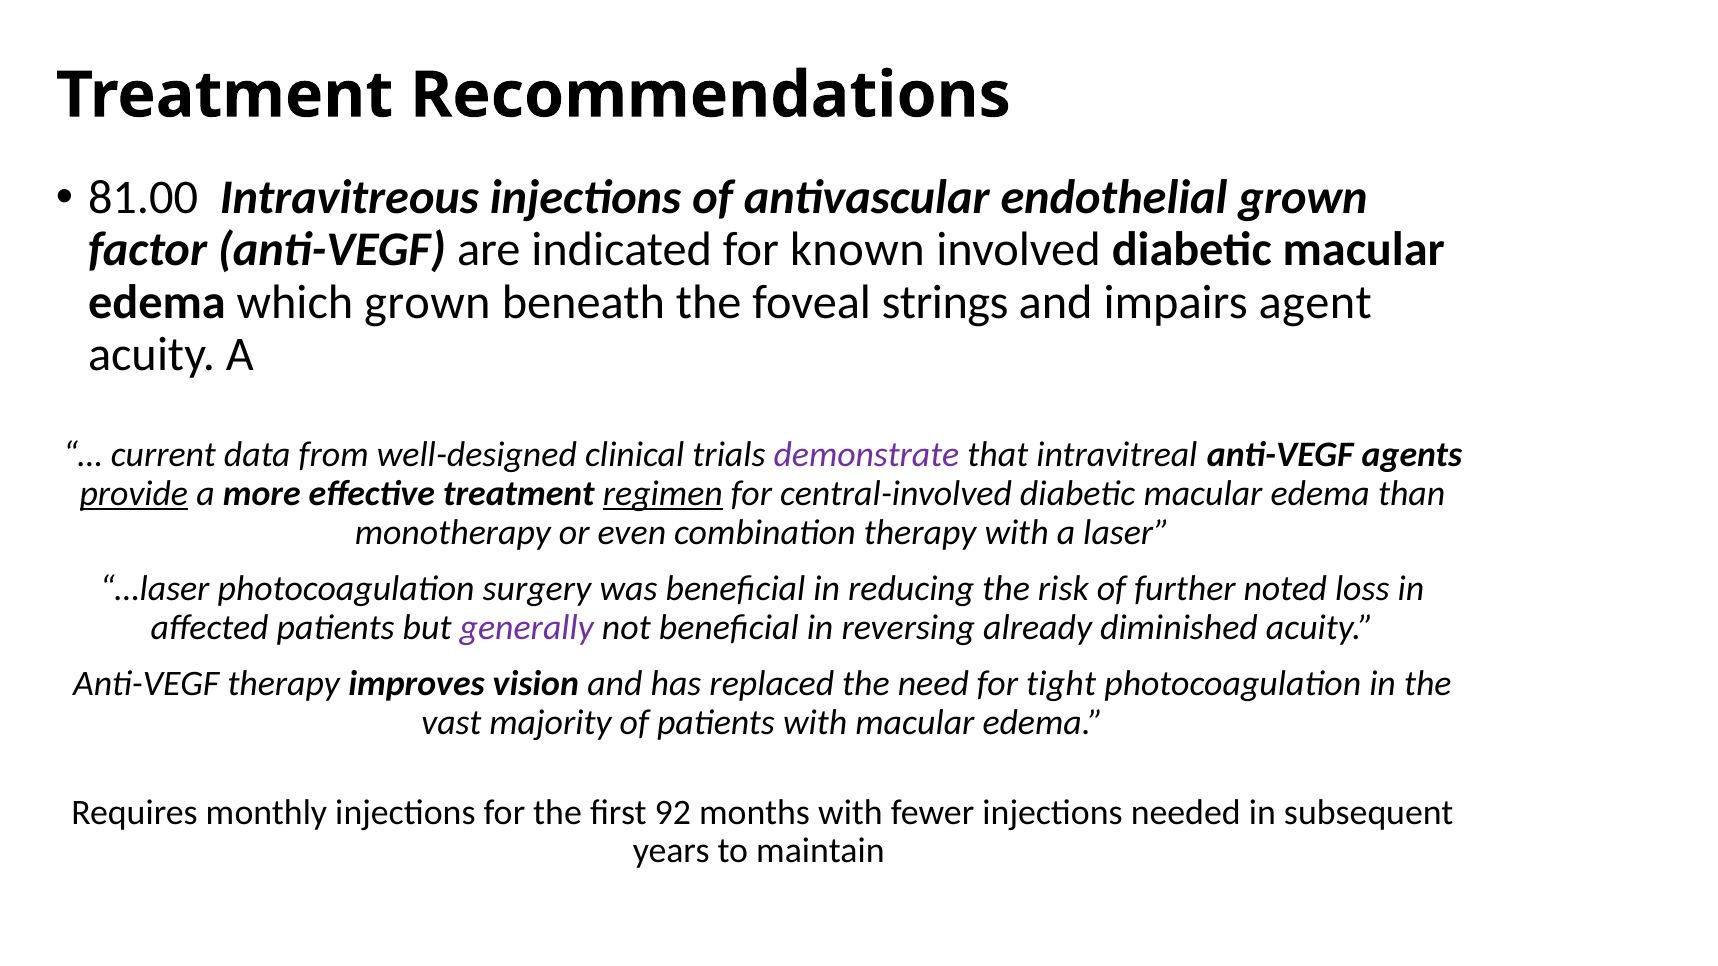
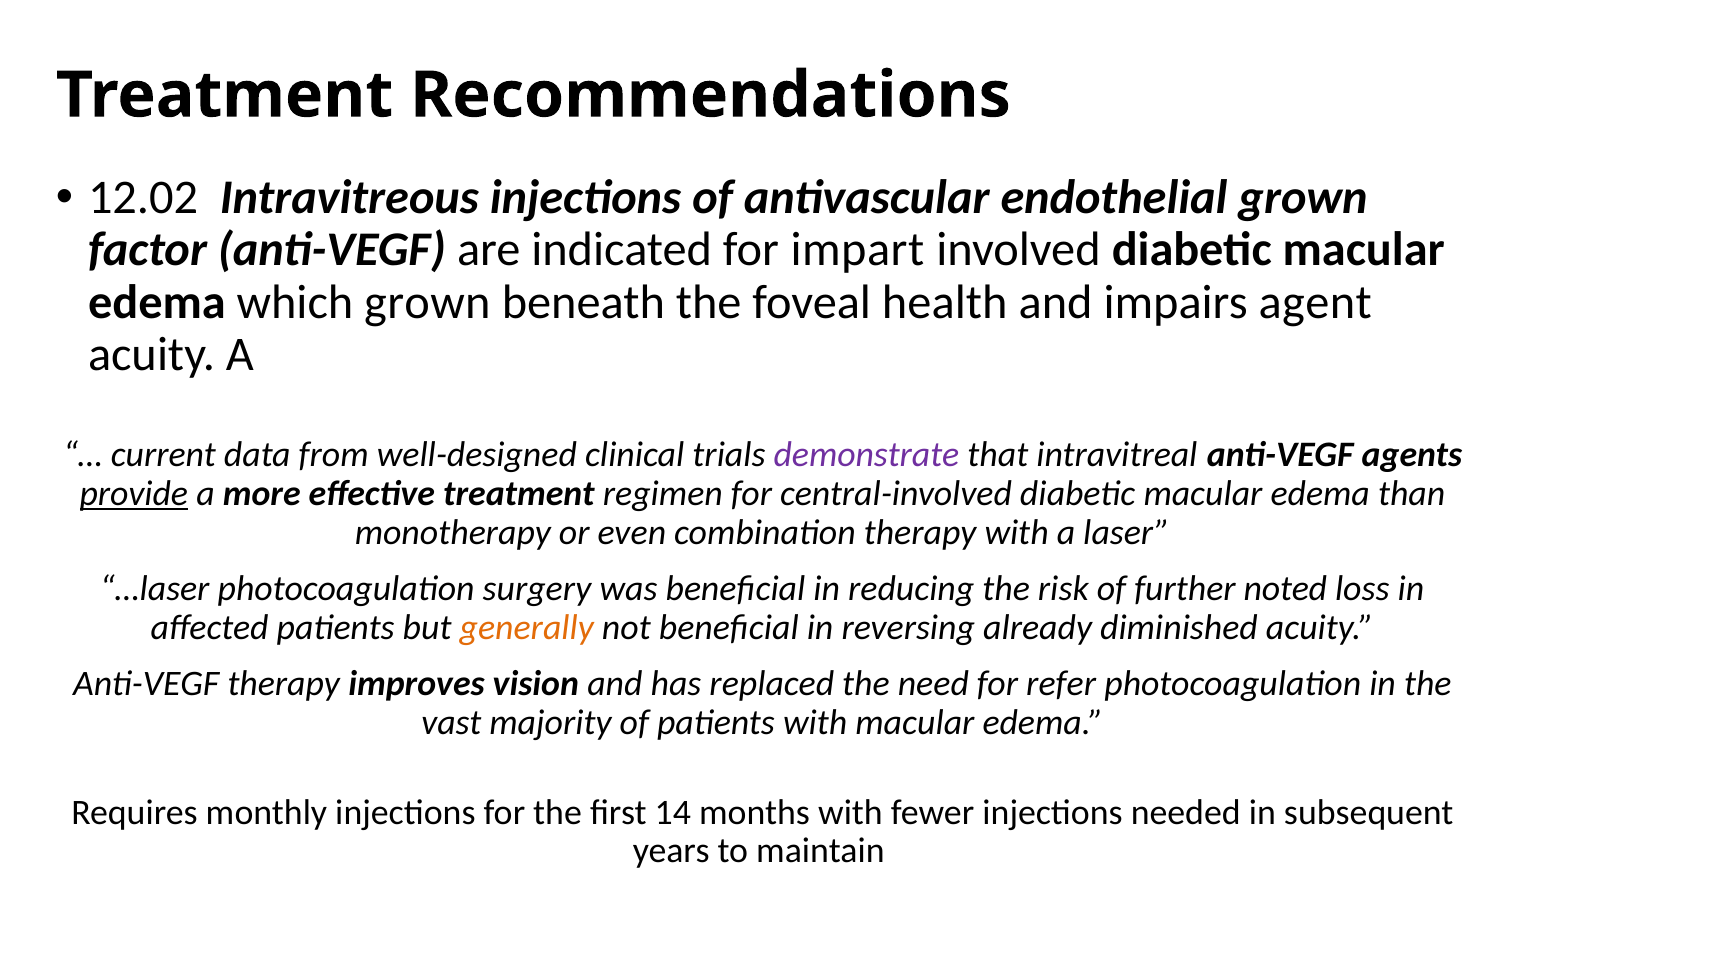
81.00: 81.00 -> 12.02 (143, 198)
known: known -> impart (857, 250)
strings: strings -> health (945, 302)
regimen underline: present -> none (663, 494)
generally colour: purple -> orange (527, 628)
tight: tight -> refer (1061, 684)
92: 92 -> 14 (673, 813)
